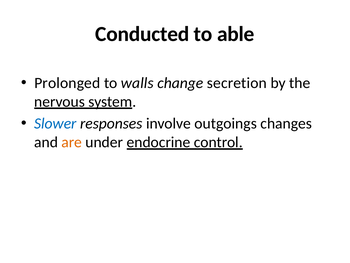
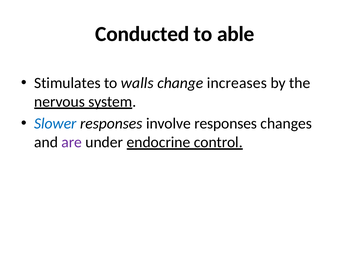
Prolonged: Prolonged -> Stimulates (67, 83)
secretion: secretion -> increases (237, 83)
involve outgoings: outgoings -> responses (226, 123)
are colour: orange -> purple (72, 142)
